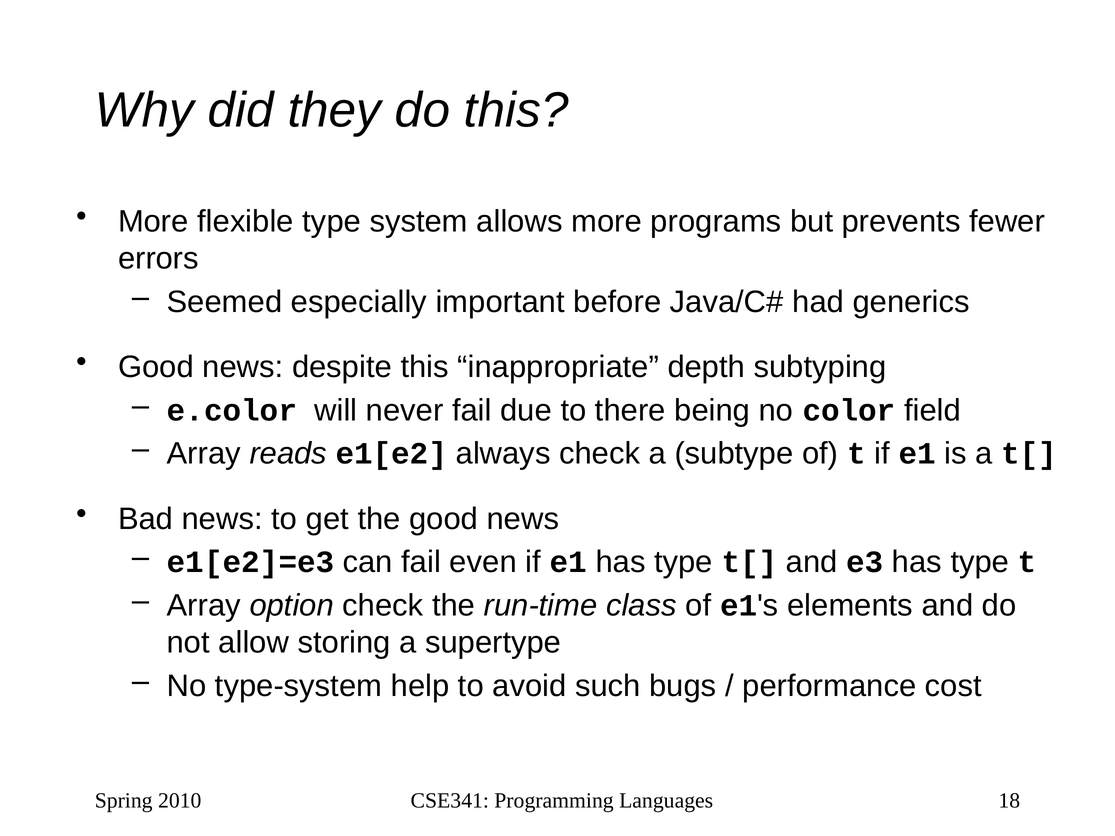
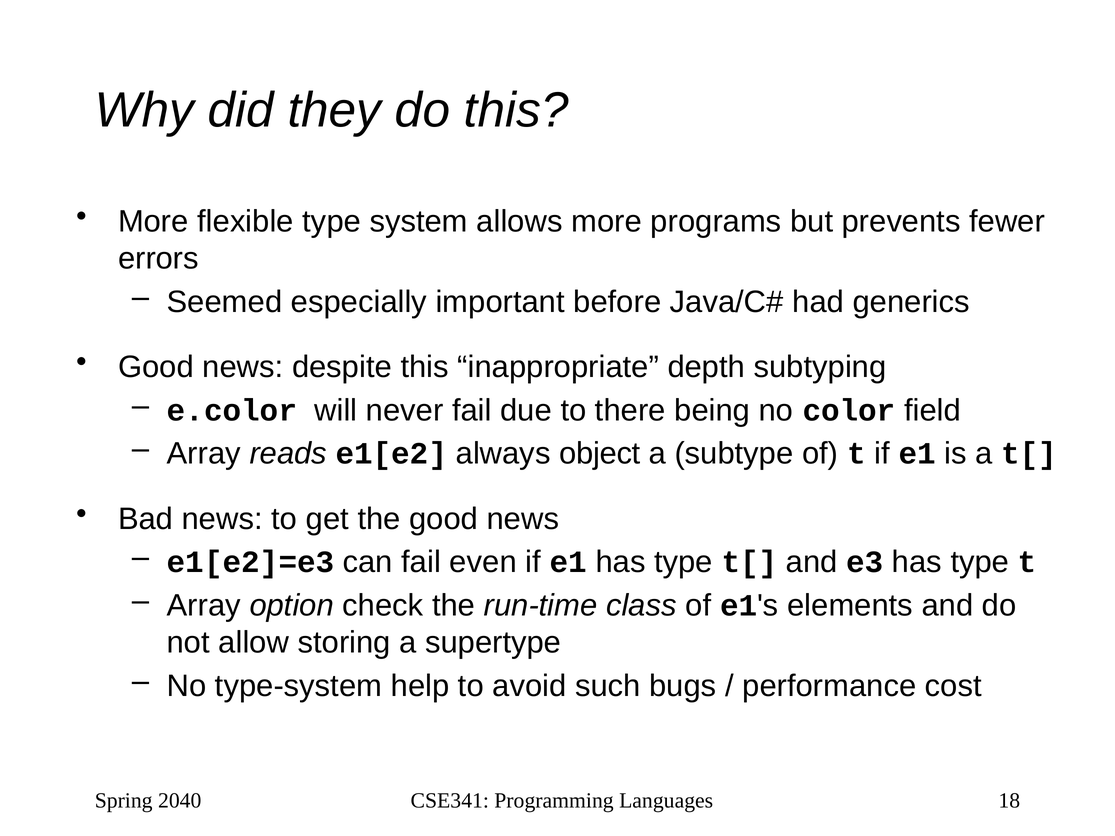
always check: check -> object (600, 454)
2010: 2010 -> 2040 (180, 801)
